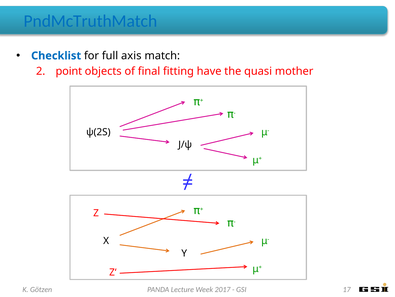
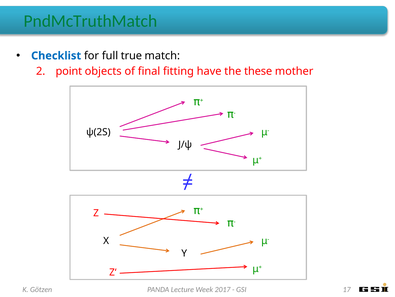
PndMcTruthMatch colour: blue -> green (90, 21)
axis: axis -> true (131, 56)
quasi: quasi -> these (258, 71)
